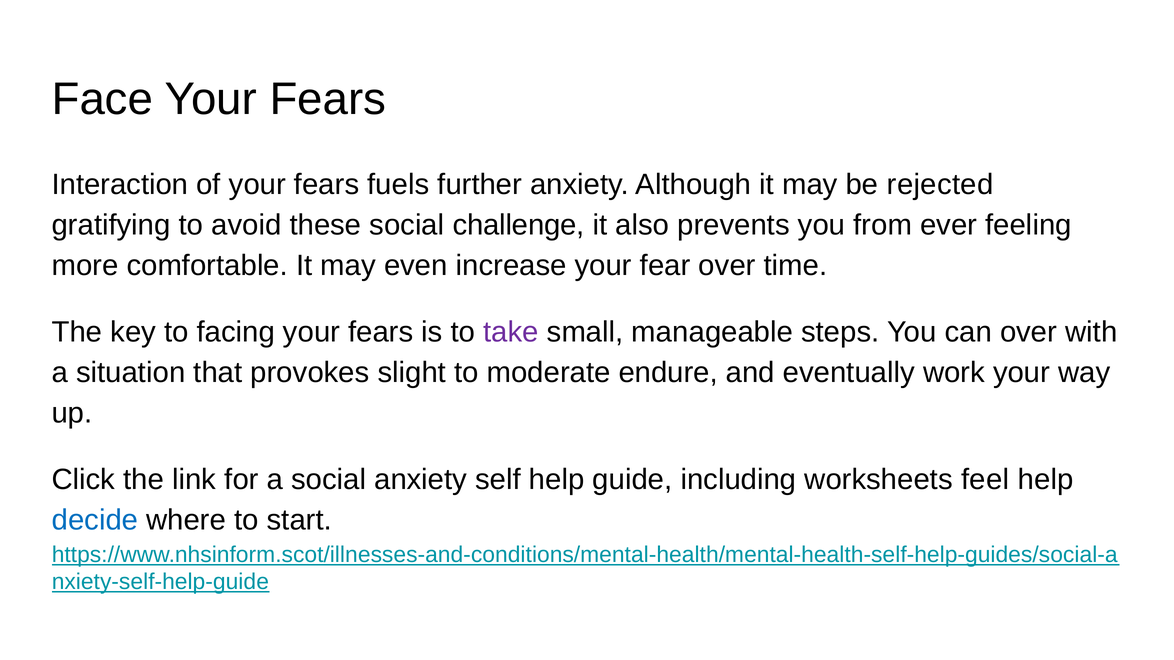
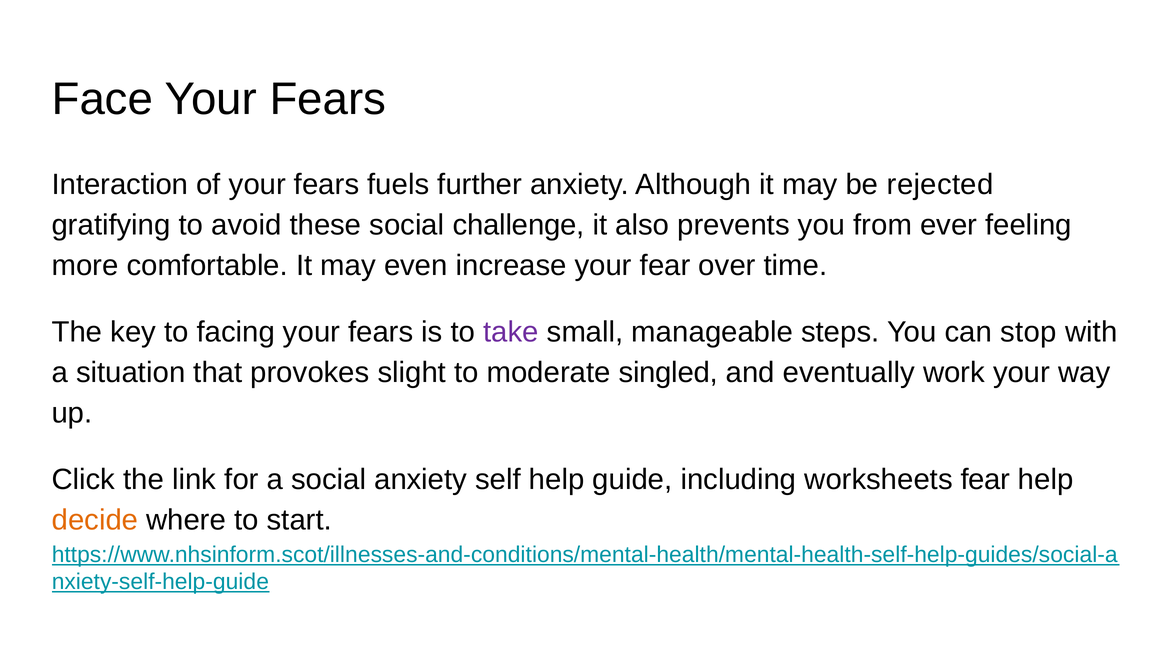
can over: over -> stop (1028, 332)
endure: endure -> singled (668, 373)
worksheets feel: feel -> fear (985, 480)
decide colour: blue -> orange (95, 520)
